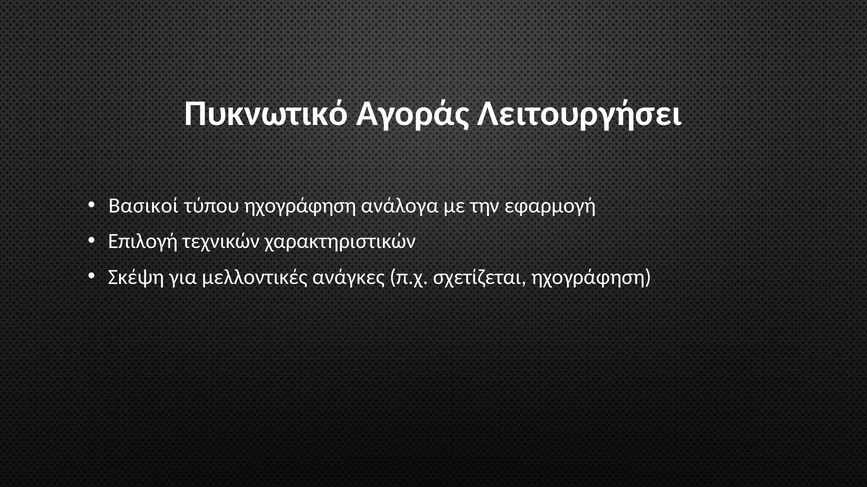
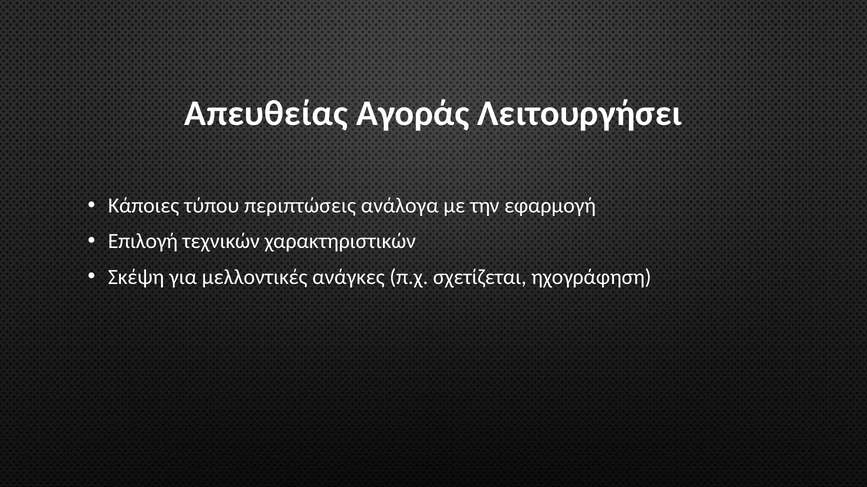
Πυκνωτικό: Πυκνωτικό -> Απευθείας (266, 114)
Βασικοί: Βασικοί -> Κάποιες (144, 206)
τύπου ηχογράφηση: ηχογράφηση -> περιπτώσεις (300, 206)
